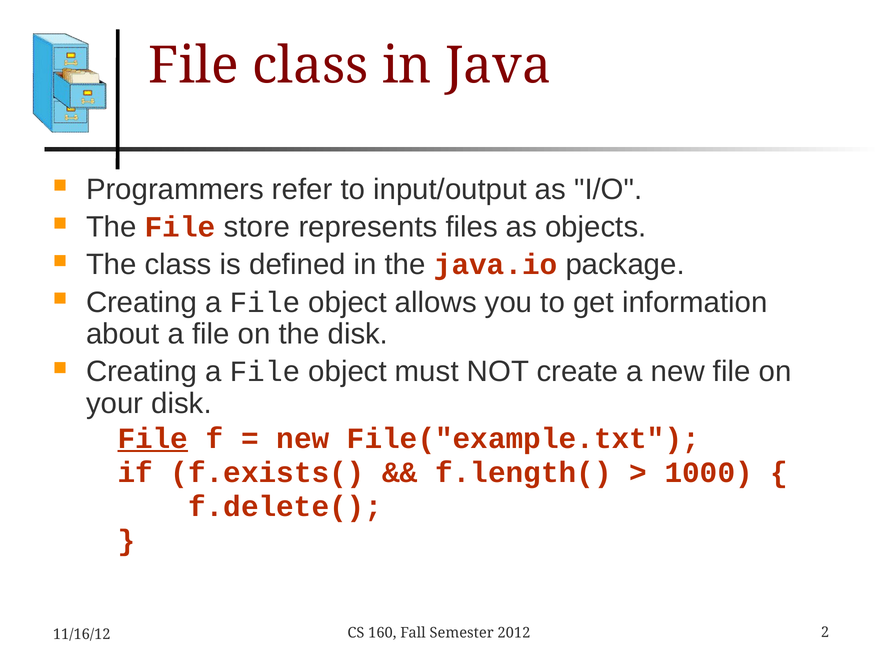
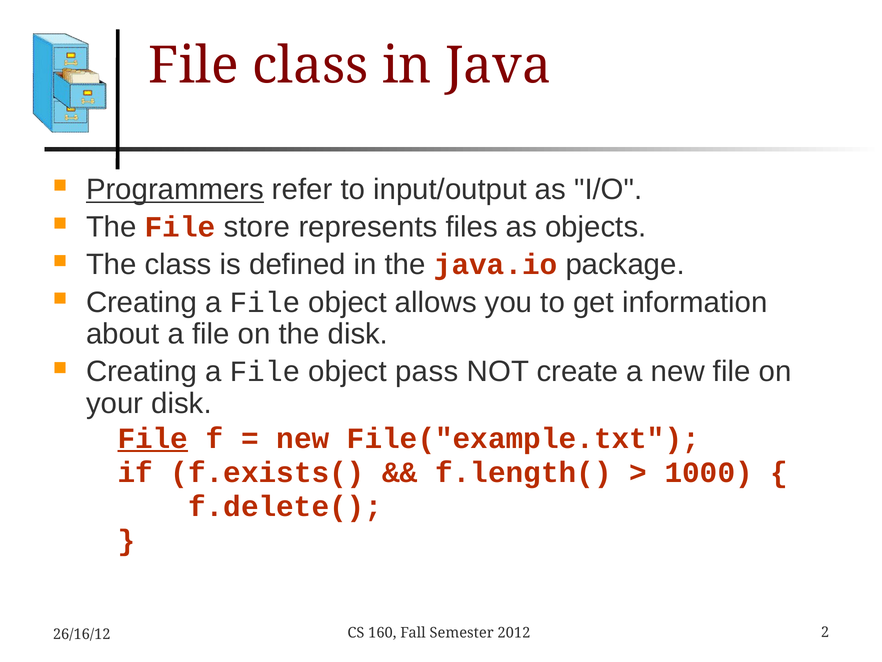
Programmers underline: none -> present (175, 189)
must: must -> pass (427, 371)
11/16/12: 11/16/12 -> 26/16/12 (82, 634)
